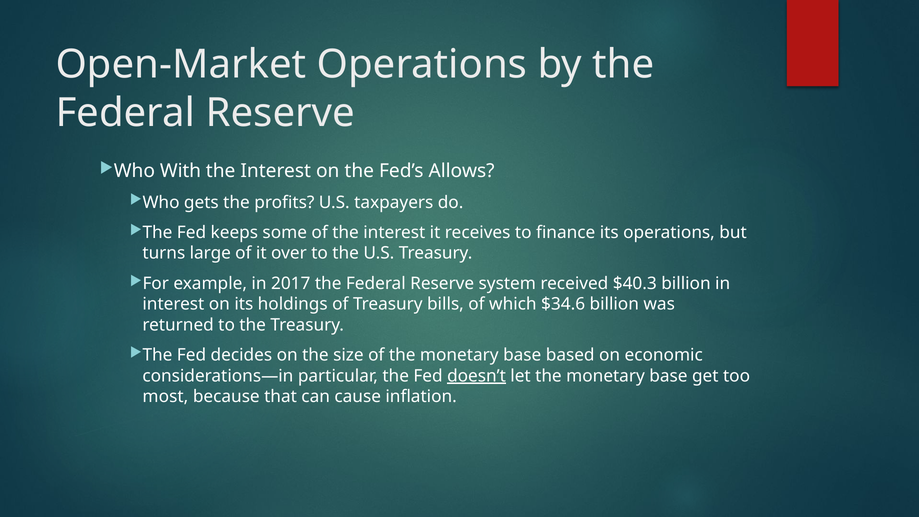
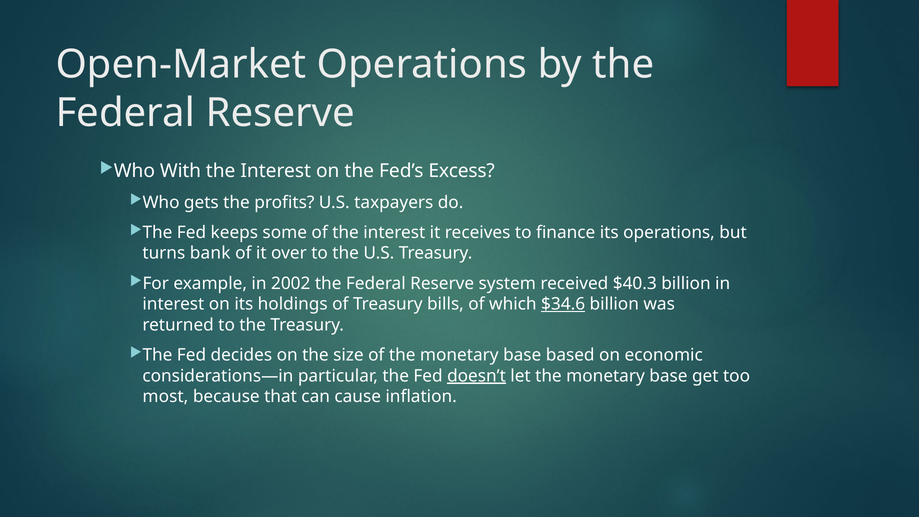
Allows: Allows -> Excess (462, 171)
large: large -> bank (210, 253)
2017: 2017 -> 2002 (291, 283)
$34.6 underline: none -> present (563, 304)
